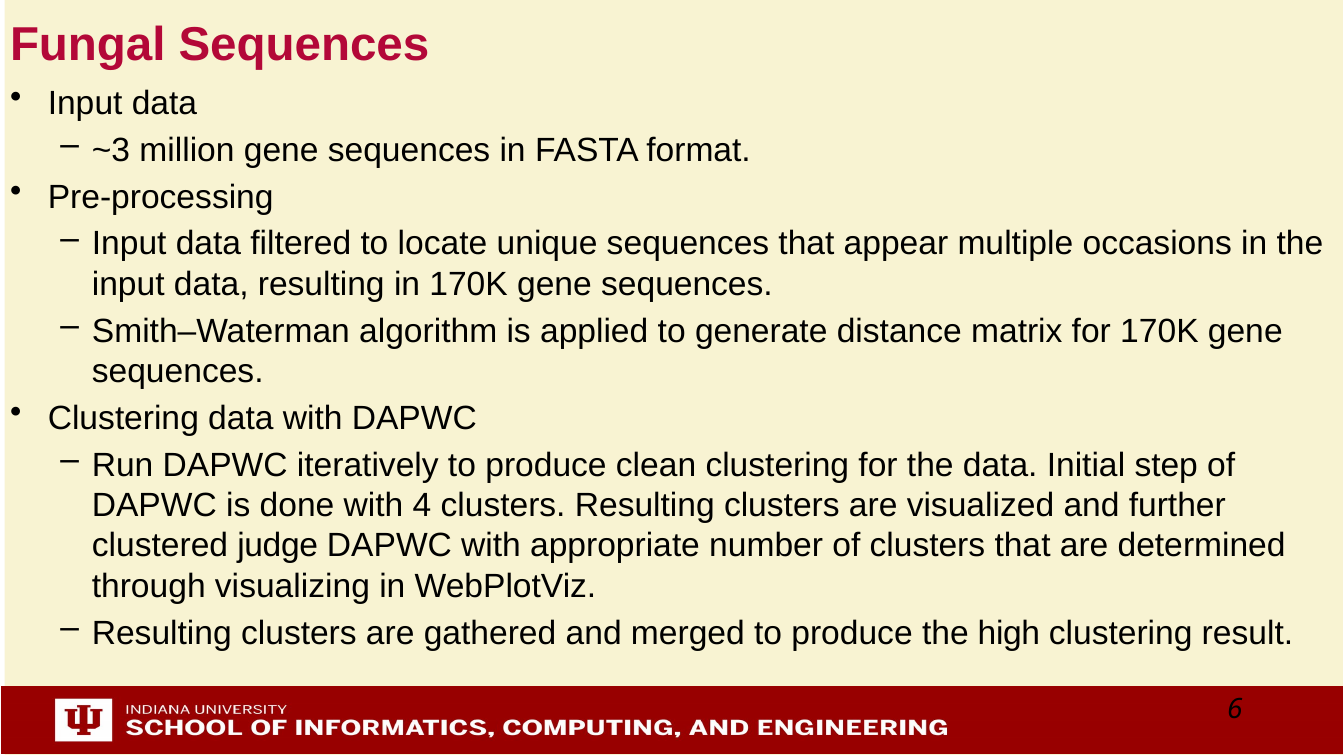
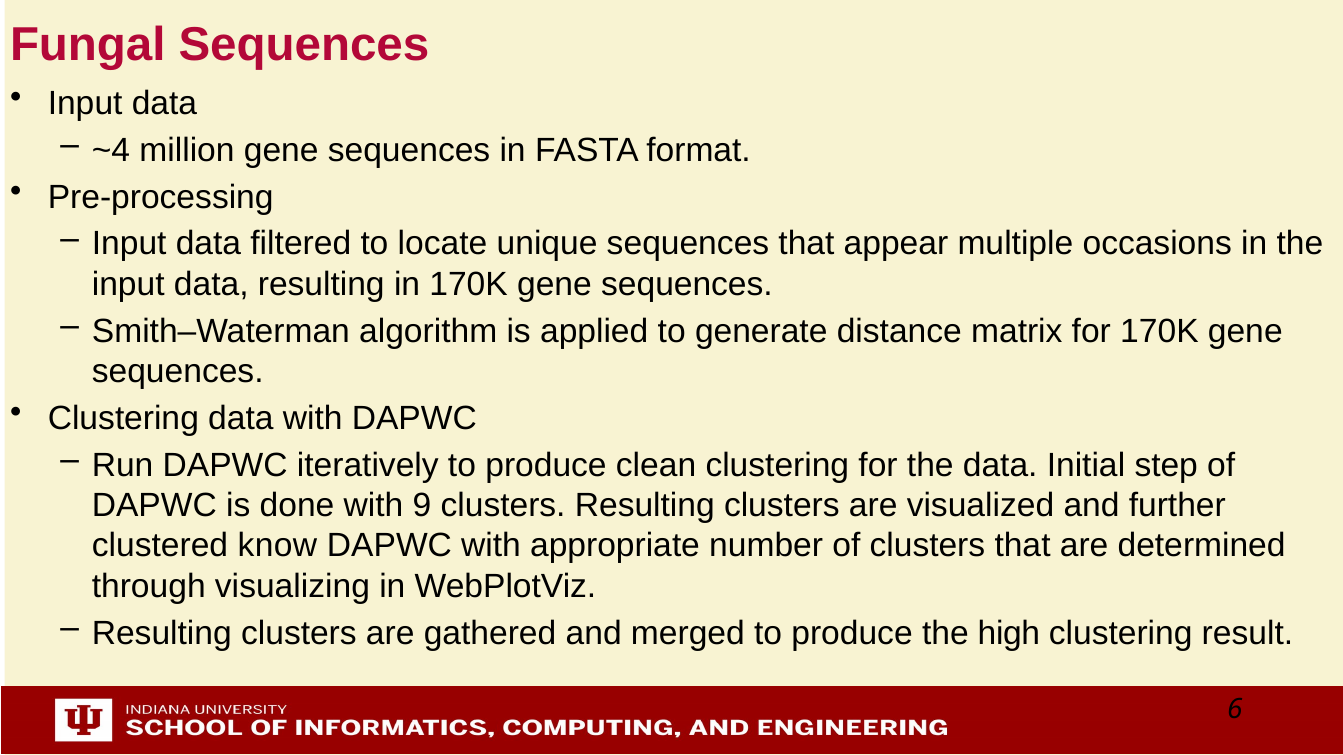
~3: ~3 -> ~4 (111, 150)
4: 4 -> 9 (422, 506)
judge: judge -> know (277, 546)
